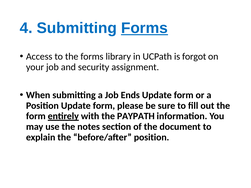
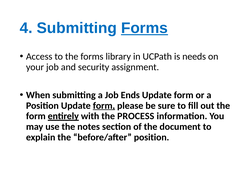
forgot: forgot -> needs (194, 57)
form underline: none -> present (104, 106)
PAYPATH: PAYPATH -> PROCESS (136, 116)
